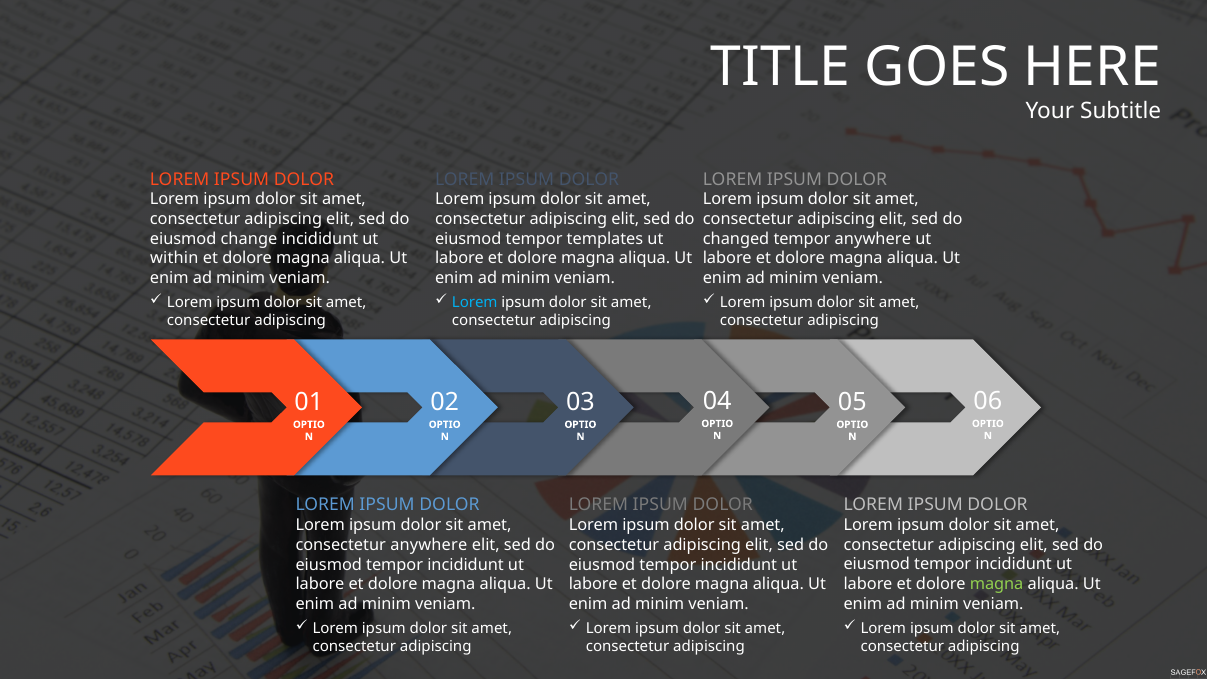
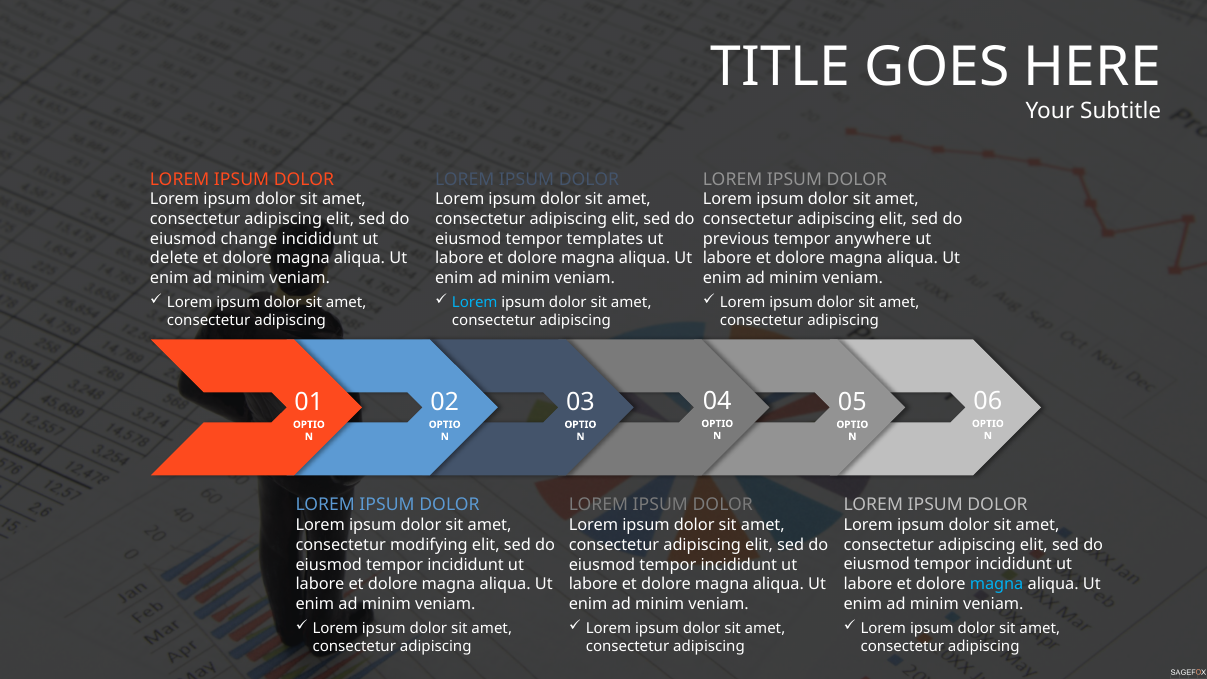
changed: changed -> previous (736, 239)
within: within -> delete (174, 258)
consectetur anywhere: anywhere -> modifying (429, 545)
magna colour: light green -> light blue (997, 584)
